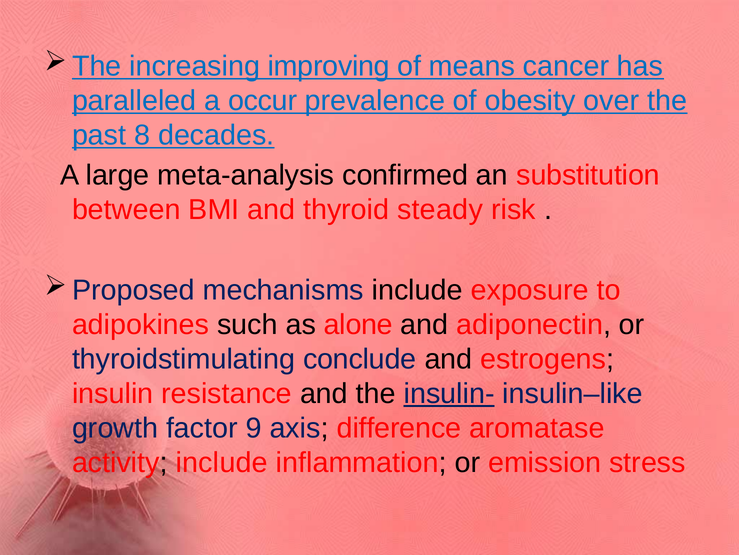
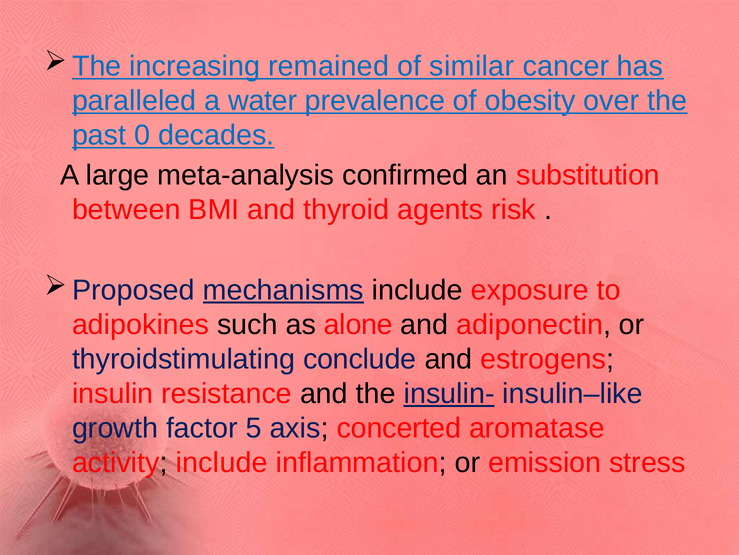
improving: improving -> remained (329, 66)
means: means -> similar (472, 66)
occur: occur -> water (263, 100)
8: 8 -> 0 (142, 135)
steady: steady -> agents (440, 209)
mechanisms underline: none -> present (283, 290)
9: 9 -> 5 (254, 427)
difference: difference -> concerted (399, 427)
